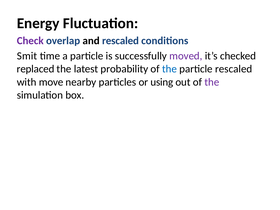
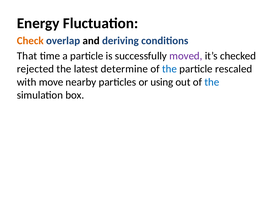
Check colour: purple -> orange (30, 41)
and rescaled: rescaled -> deriving (120, 41)
Smit: Smit -> That (27, 56)
replaced: replaced -> rejected (35, 69)
probability: probability -> determine (124, 69)
the colour: purple -> blue (212, 82)
